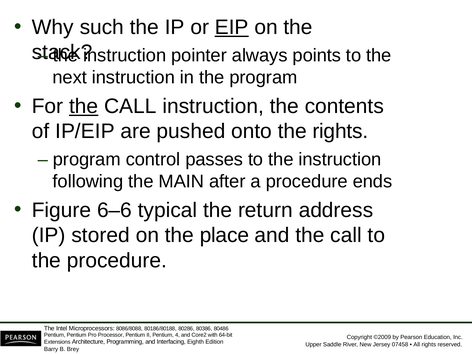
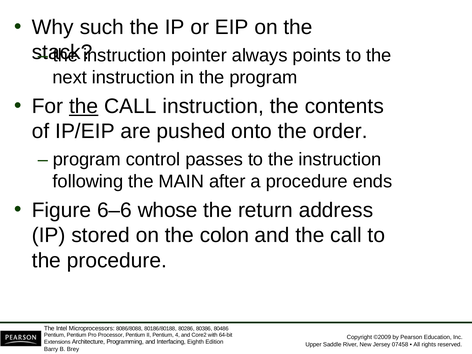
EIP underline: present -> none (232, 27)
the rights: rights -> order (340, 131)
typical: typical -> whose (168, 210)
place: place -> colon (224, 235)
